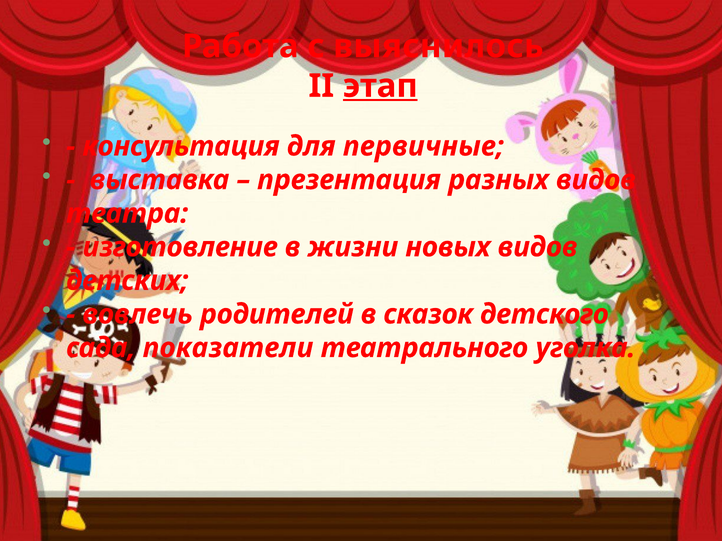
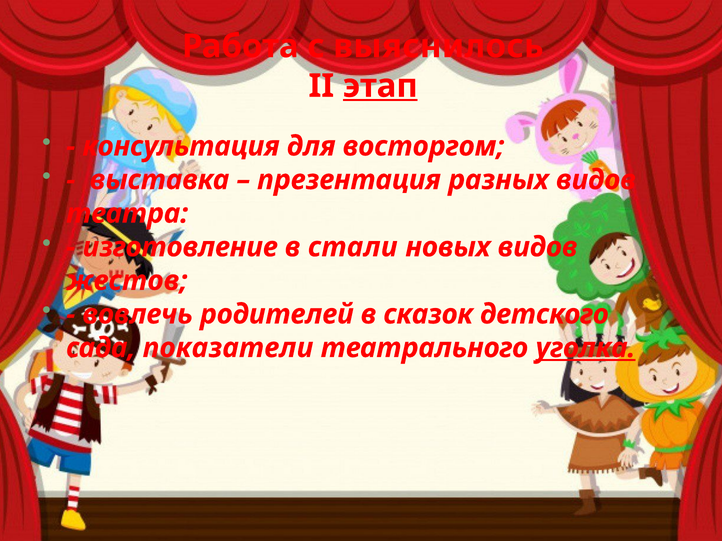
первичные: первичные -> восторгом (424, 146)
жизни: жизни -> стали (353, 247)
детских: детских -> жестов (127, 281)
уголка underline: none -> present (585, 348)
